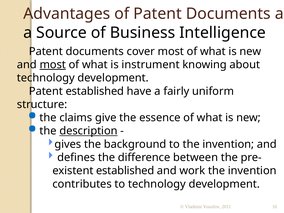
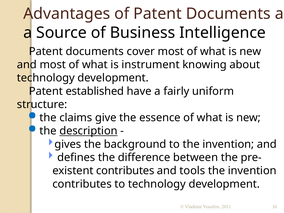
most underline: present -> none (53, 65)
established: established -> contributes (125, 171)
work: work -> tools (192, 171)
